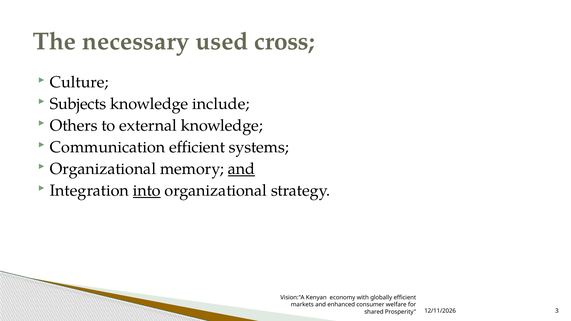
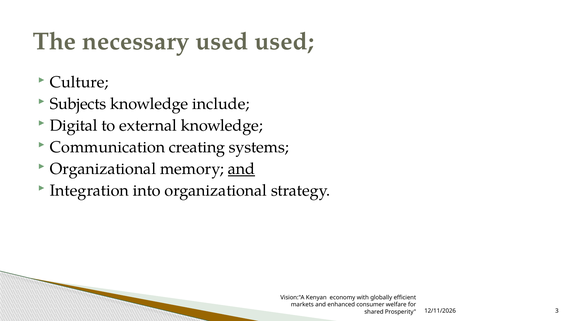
used cross: cross -> used (284, 41)
Others: Others -> Digital (74, 126)
Communication efficient: efficient -> creating (197, 147)
into underline: present -> none (147, 191)
